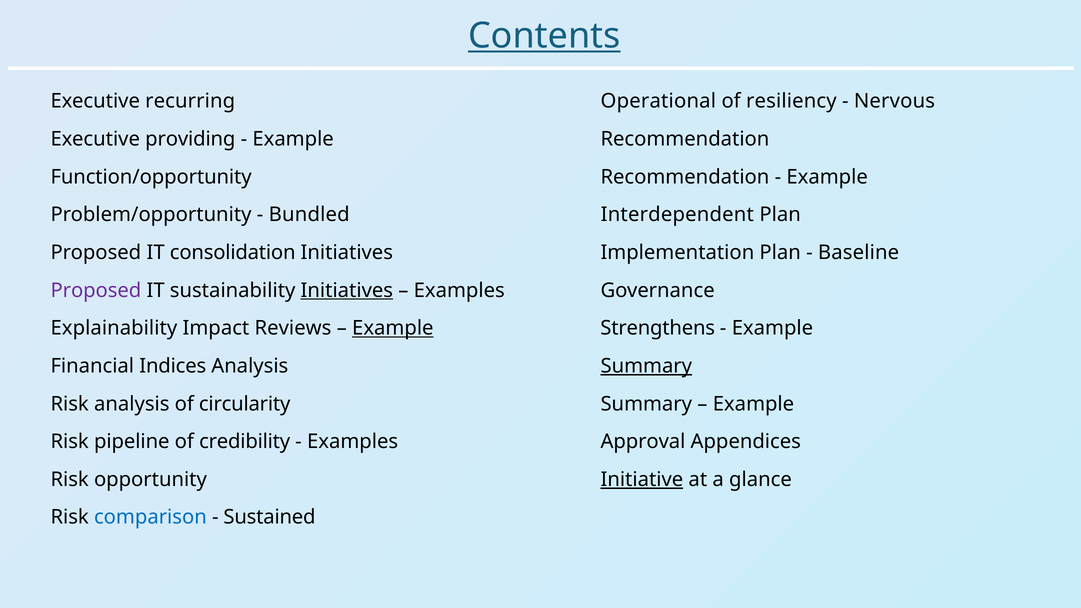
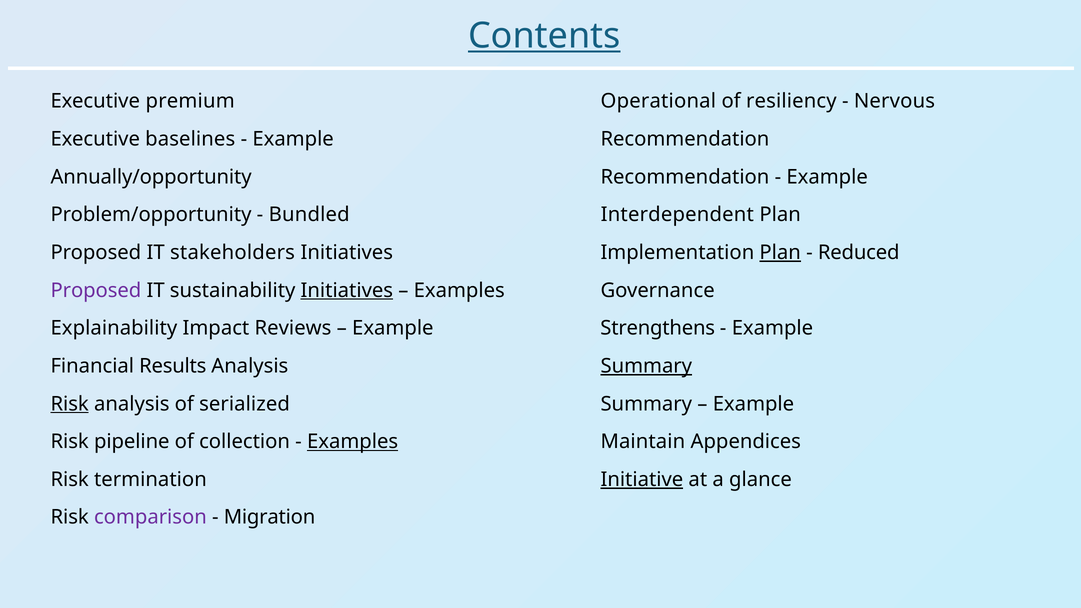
recurring: recurring -> premium (190, 101)
providing: providing -> baselines (190, 139)
Function/opportunity: Function/opportunity -> Annually/opportunity (151, 177)
consolidation: consolidation -> stakeholders (233, 253)
Plan underline: none -> present (780, 253)
Baseline: Baseline -> Reduced (859, 253)
Example underline: present -> none (393, 328)
Indices: Indices -> Results (173, 366)
Risk underline: none -> present (70, 404)
circularity: circularity -> serialized (245, 404)
credibility: credibility -> collection (245, 442)
Examples underline: none -> present (353, 442)
Approval: Approval -> Maintain (643, 442)
opportunity: opportunity -> termination (150, 480)
comparison colour: blue -> purple (150, 517)
Sustained: Sustained -> Migration (270, 517)
